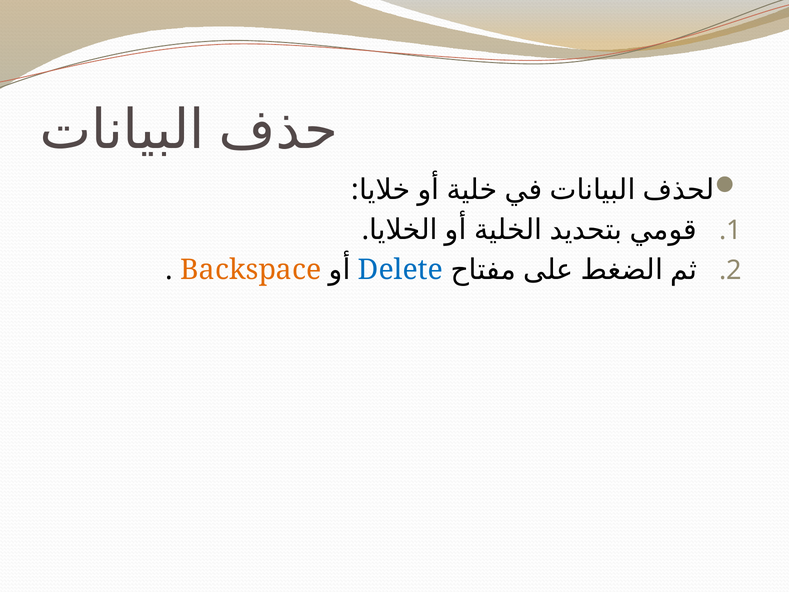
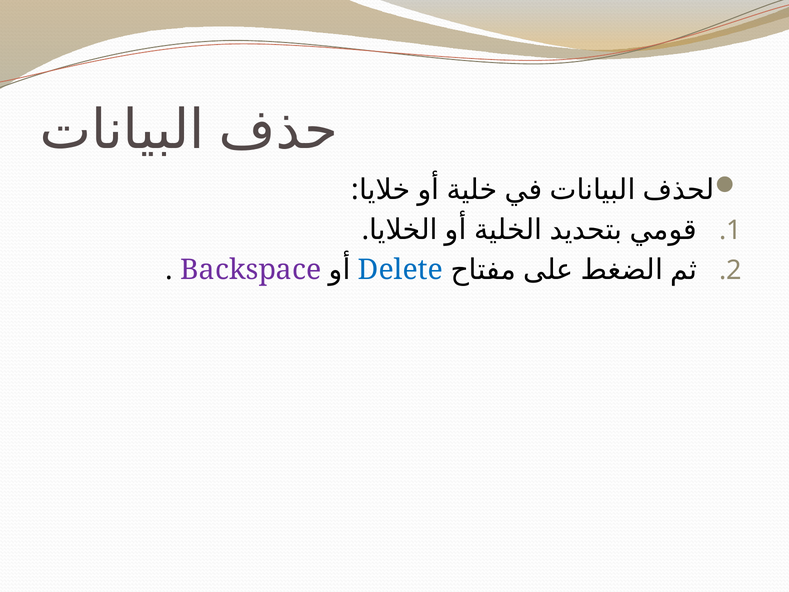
Backspace colour: orange -> purple (251, 270)
